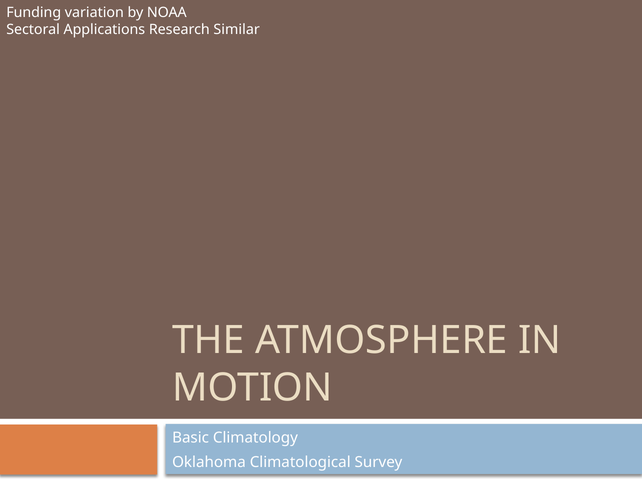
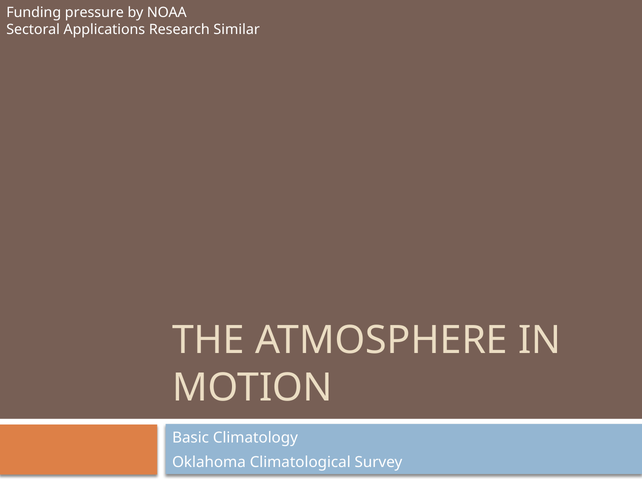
variation: variation -> pressure (94, 13)
